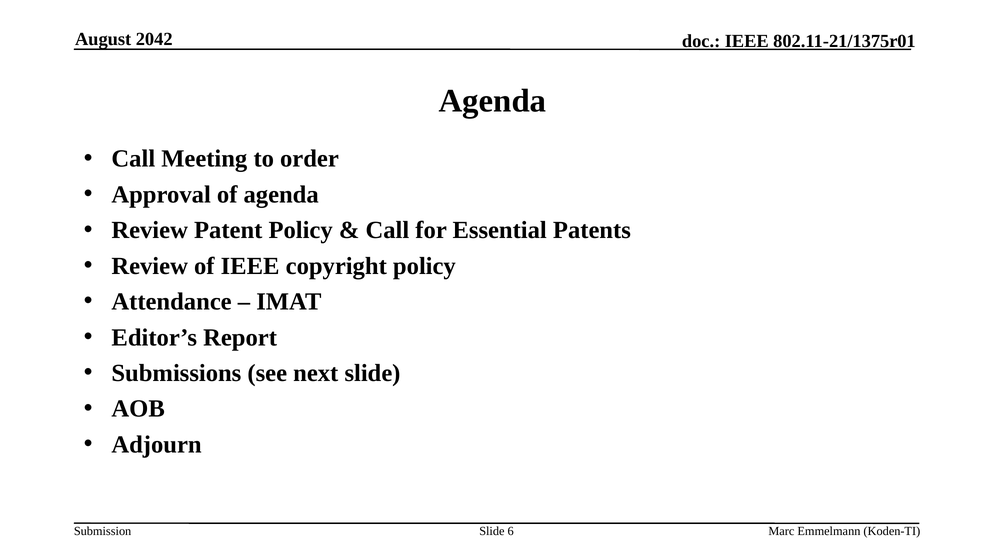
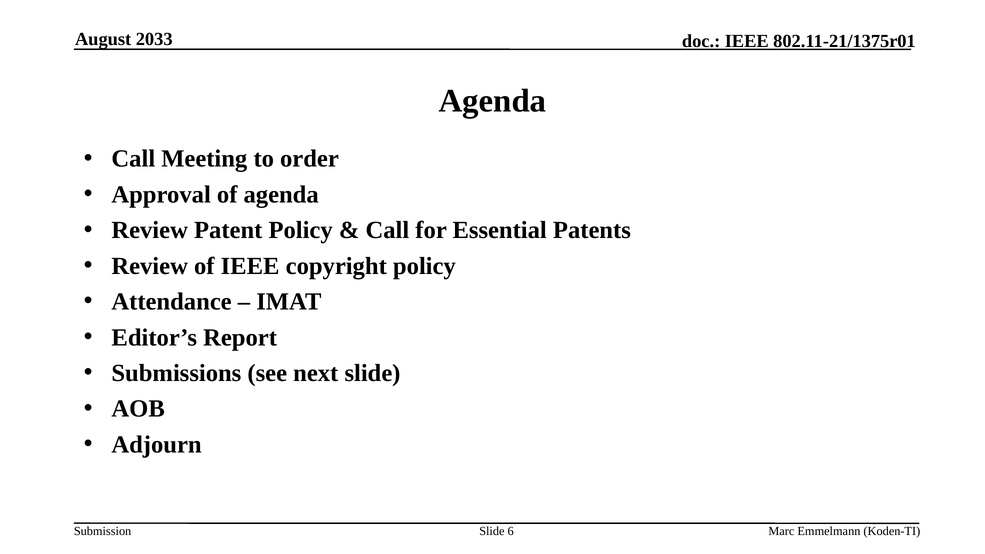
2042: 2042 -> 2033 (154, 39)
